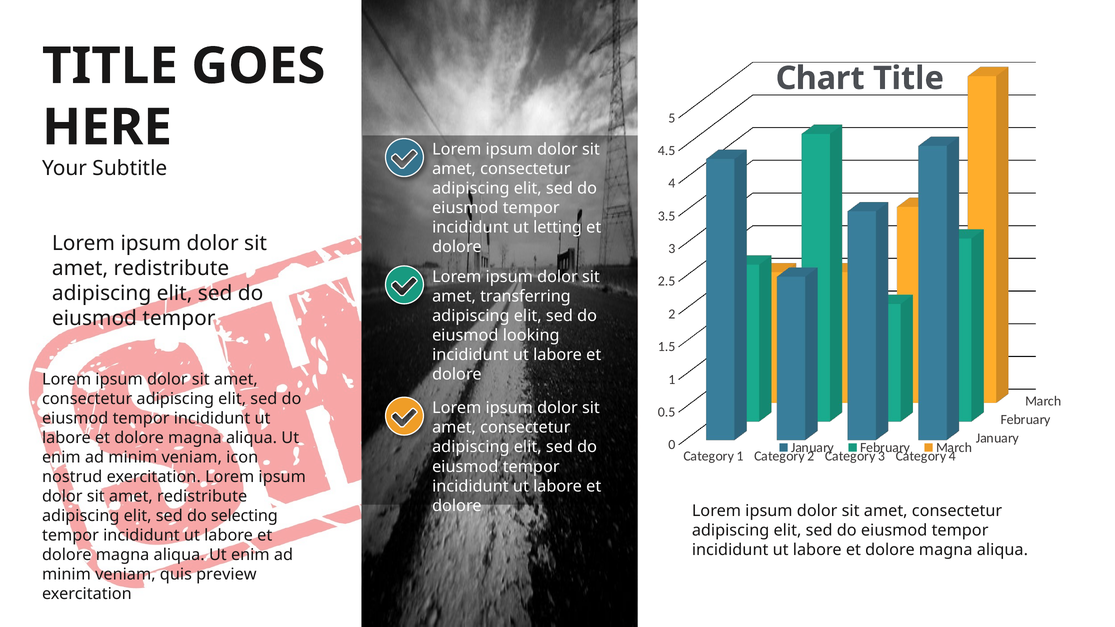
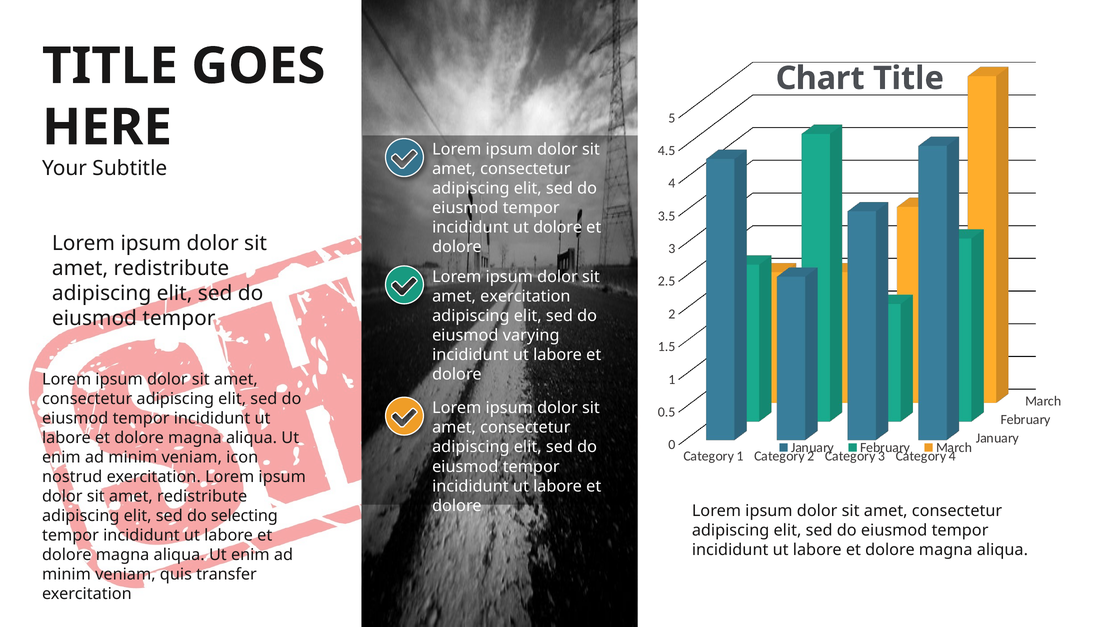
ut letting: letting -> dolore (558, 228)
amet transferring: transferring -> exercitation (525, 296)
looking: looking -> varying (531, 335)
preview: preview -> transfer (226, 575)
